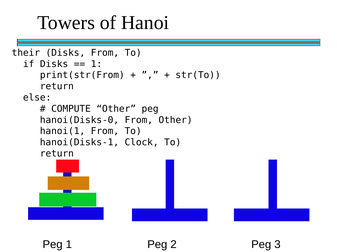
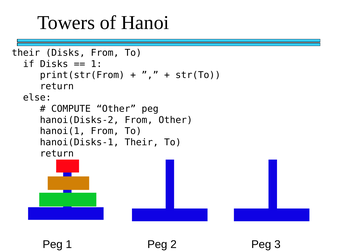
hanoi(Disks-0: hanoi(Disks-0 -> hanoi(Disks-2 (79, 120)
hanoi(Disks-1 Clock: Clock -> Their (142, 143)
